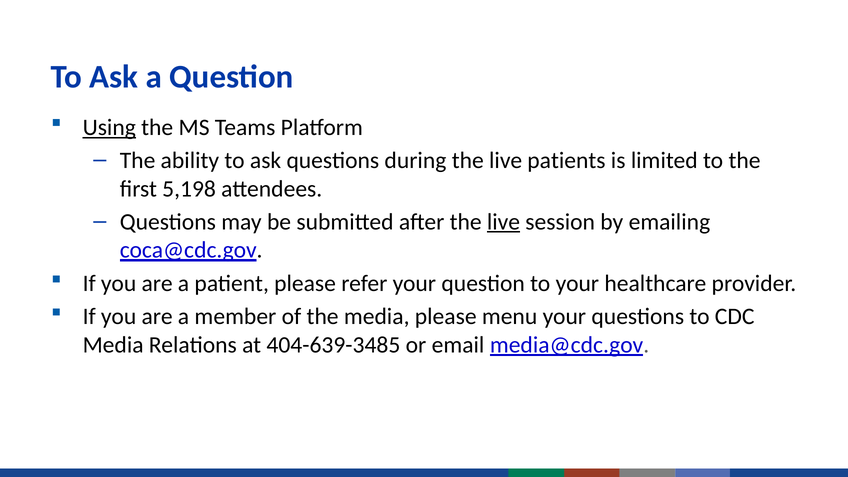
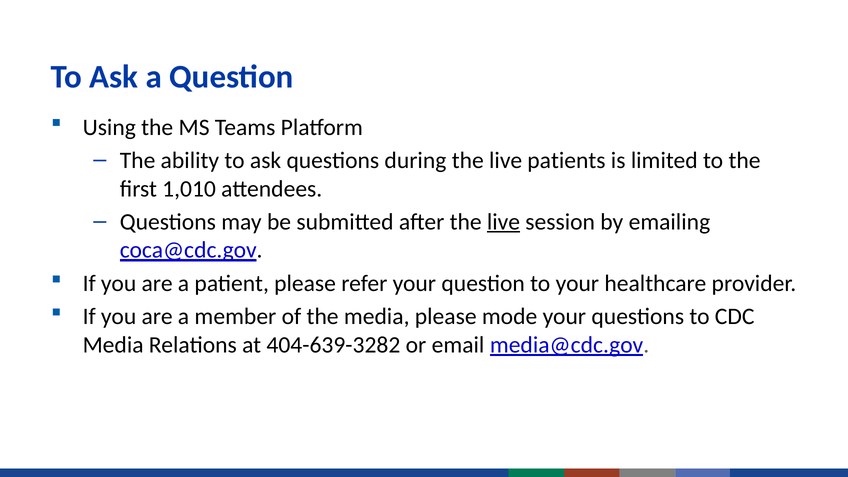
Using underline: present -> none (109, 128)
5,198: 5,198 -> 1,010 (189, 189)
menu: menu -> mode (510, 317)
404-639-3485: 404-639-3485 -> 404-639-3282 (333, 345)
